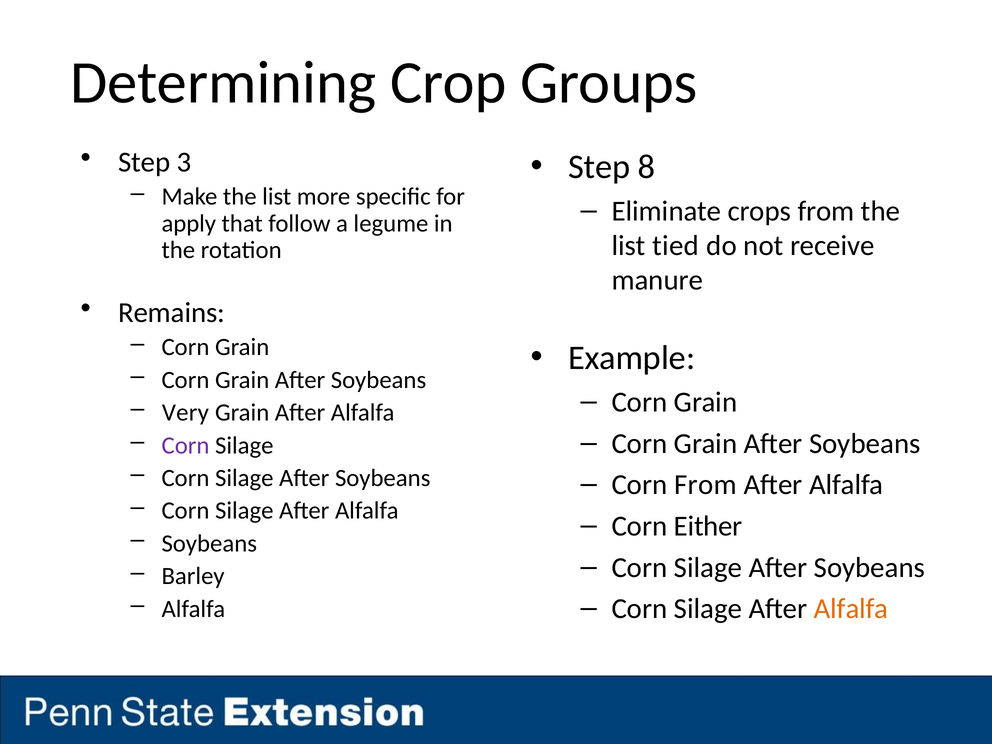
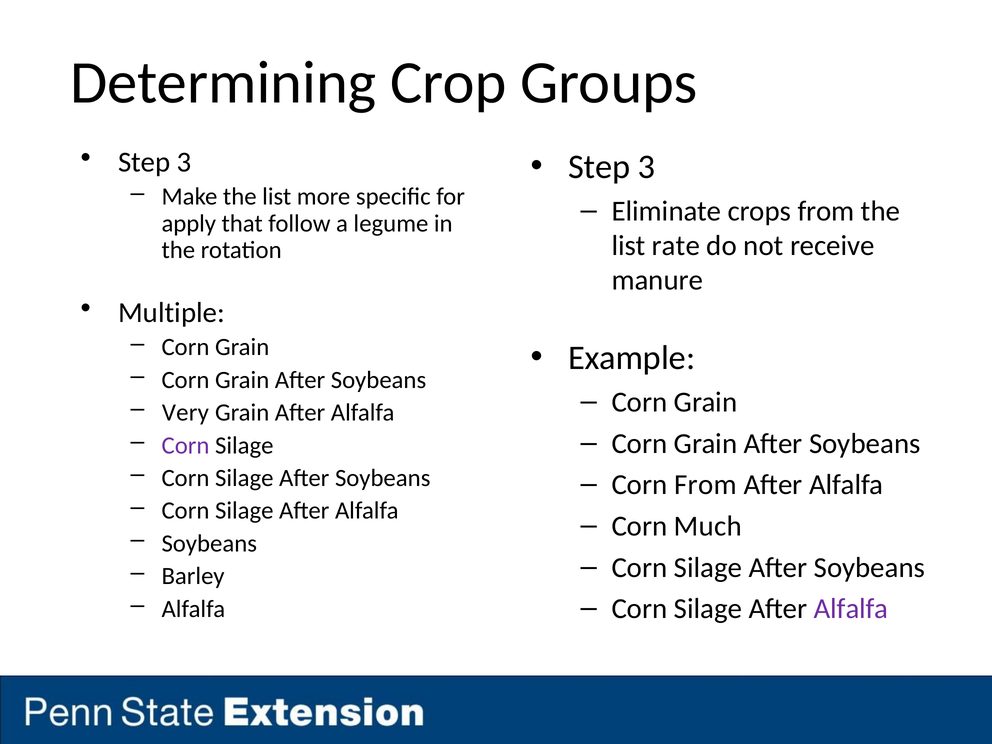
8: 8 -> 3 (647, 167)
tied: tied -> rate (676, 246)
Remains: Remains -> Multiple (172, 313)
Either: Either -> Much (708, 526)
Alfalfa colour: orange -> purple (851, 609)
